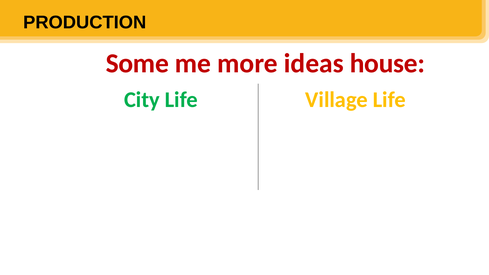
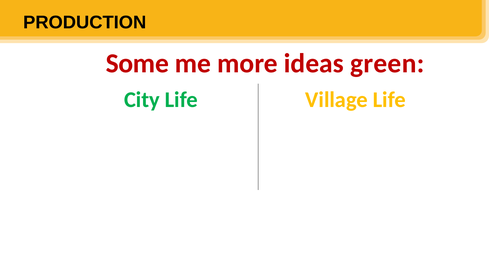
house: house -> green (387, 63)
